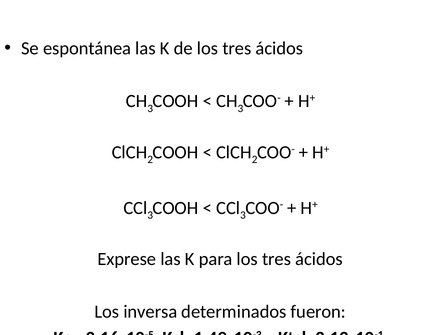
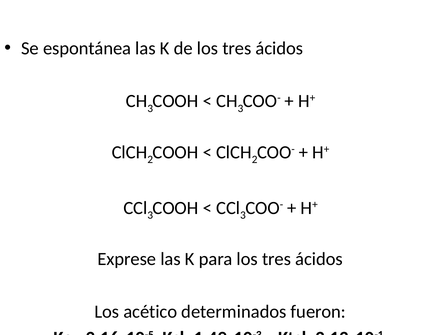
inversa: inversa -> acético (150, 311)
